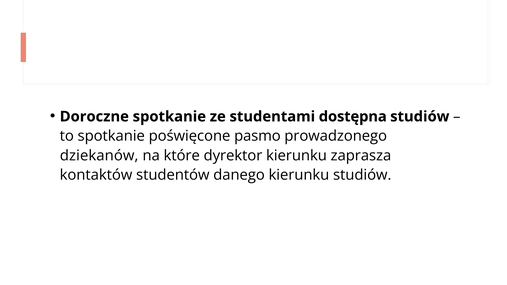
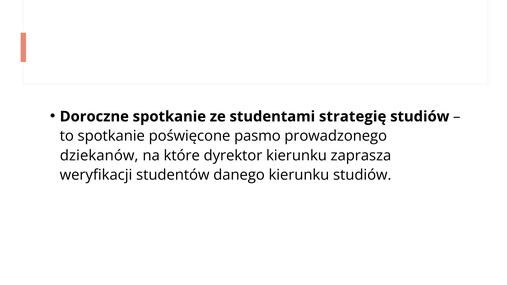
dostępna: dostępna -> strategię (353, 117)
kontaktów: kontaktów -> weryfikacji (96, 175)
